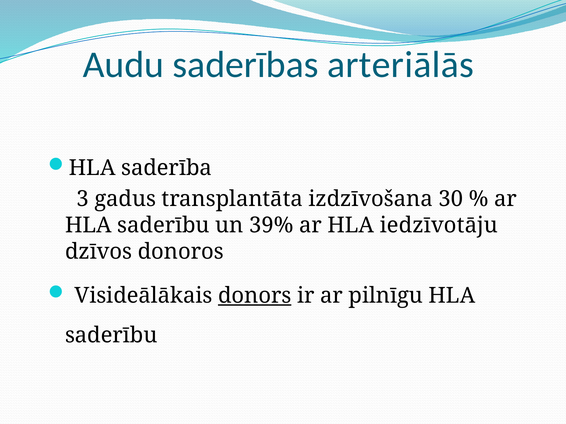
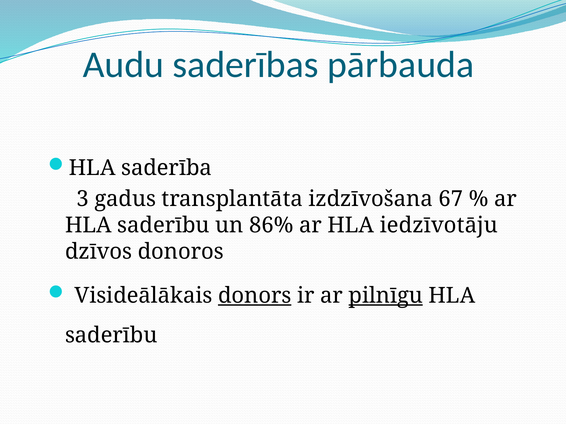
arteriālās: arteriālās -> pārbauda (401, 65)
30: 30 -> 67 (451, 199)
39%: 39% -> 86% (271, 225)
pilnīgu underline: none -> present (386, 296)
